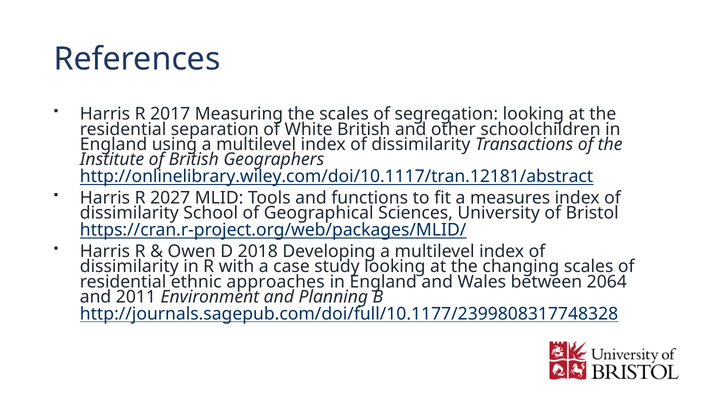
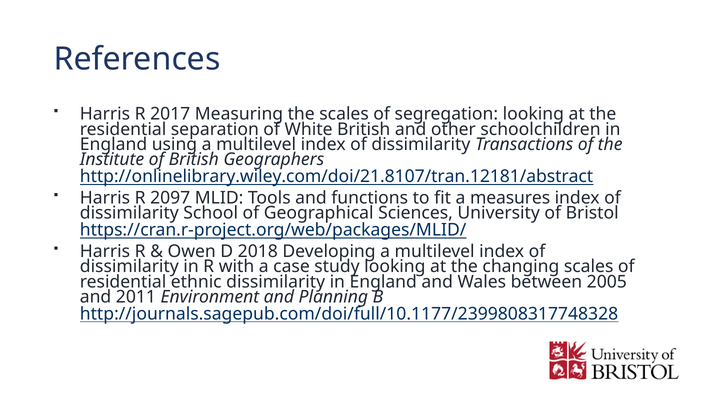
http://onlinelibrary.wiley.com/doi/10.1117/tran.12181/abstract: http://onlinelibrary.wiley.com/doi/10.1117/tran.12181/abstract -> http://onlinelibrary.wiley.com/doi/21.8107/tran.12181/abstract (337, 176)
2027: 2027 -> 2097 (170, 198)
ethnic approaches: approaches -> dissimilarity (276, 282)
2064: 2064 -> 2005 (607, 282)
